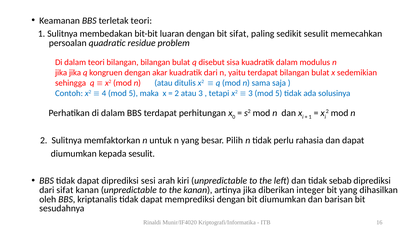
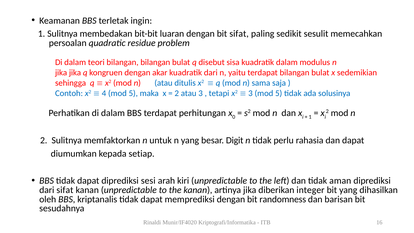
terletak teori: teori -> ingin (141, 21)
Pilih: Pilih -> Digit (235, 140)
kepada sesulit: sesulit -> setiap (142, 153)
sebab: sebab -> aman (340, 181)
bit diumumkan: diumumkan -> randomness (283, 199)
